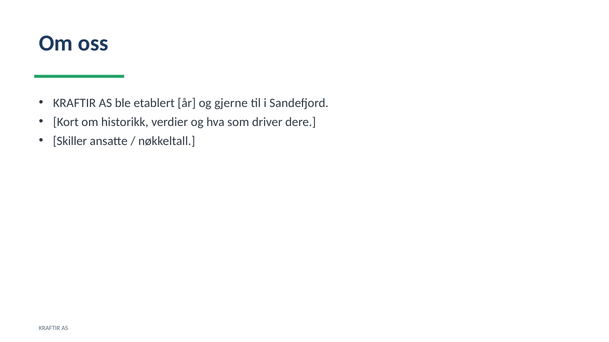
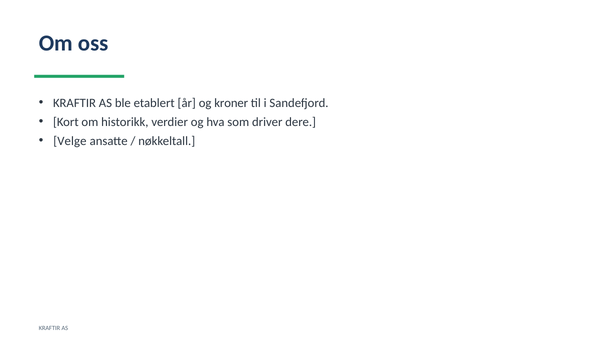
gjerne: gjerne -> kroner (231, 103)
Skiller: Skiller -> Velge (70, 141)
